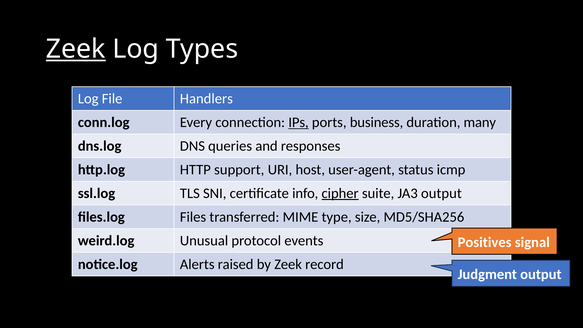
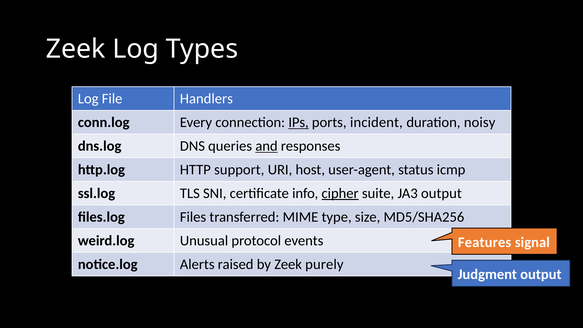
Zeek underline: present -> none (76, 49)
business: business -> incident (376, 122)
many: many -> noisy (480, 122)
and underline: none -> present (267, 146)
Positives: Positives -> Features (485, 242)
record: record -> purely (324, 264)
